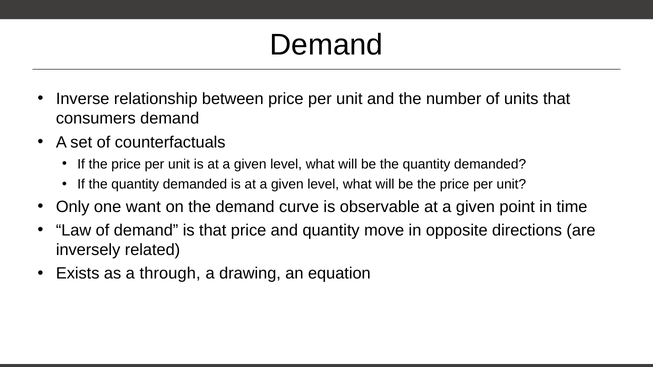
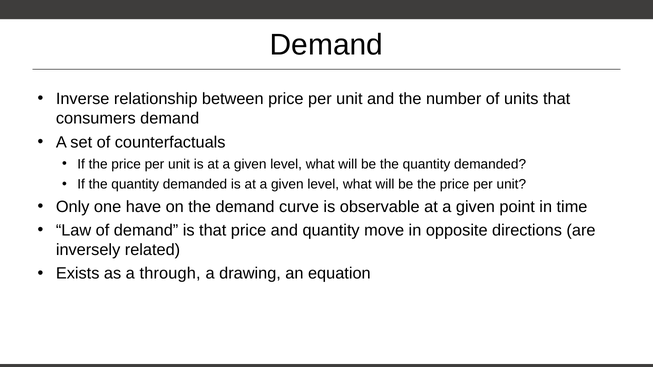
want: want -> have (143, 207)
